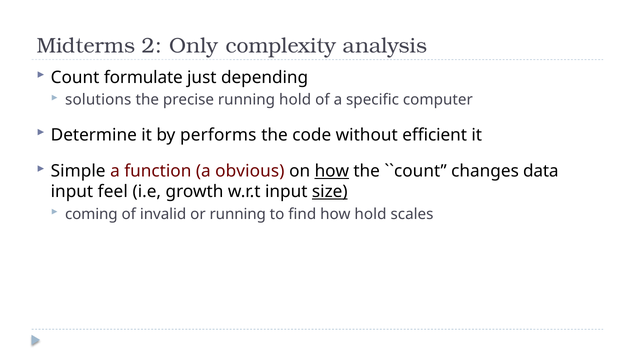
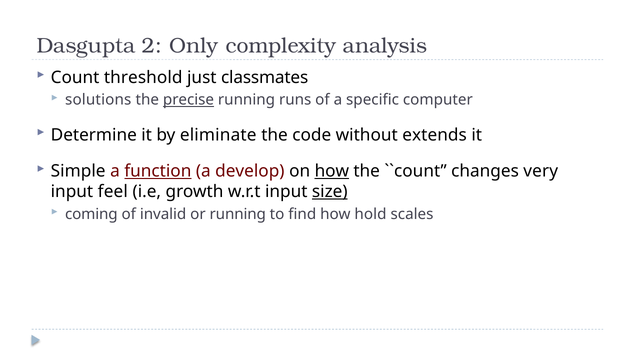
Midterms: Midterms -> Dasgupta (86, 46)
formulate: formulate -> threshold (143, 77)
depending: depending -> classmates (265, 77)
precise underline: none -> present (188, 100)
running hold: hold -> runs (295, 100)
performs: performs -> eliminate (218, 135)
efficient: efficient -> extends (435, 135)
function underline: none -> present (158, 171)
obvious: obvious -> develop (250, 171)
data: data -> very (541, 171)
